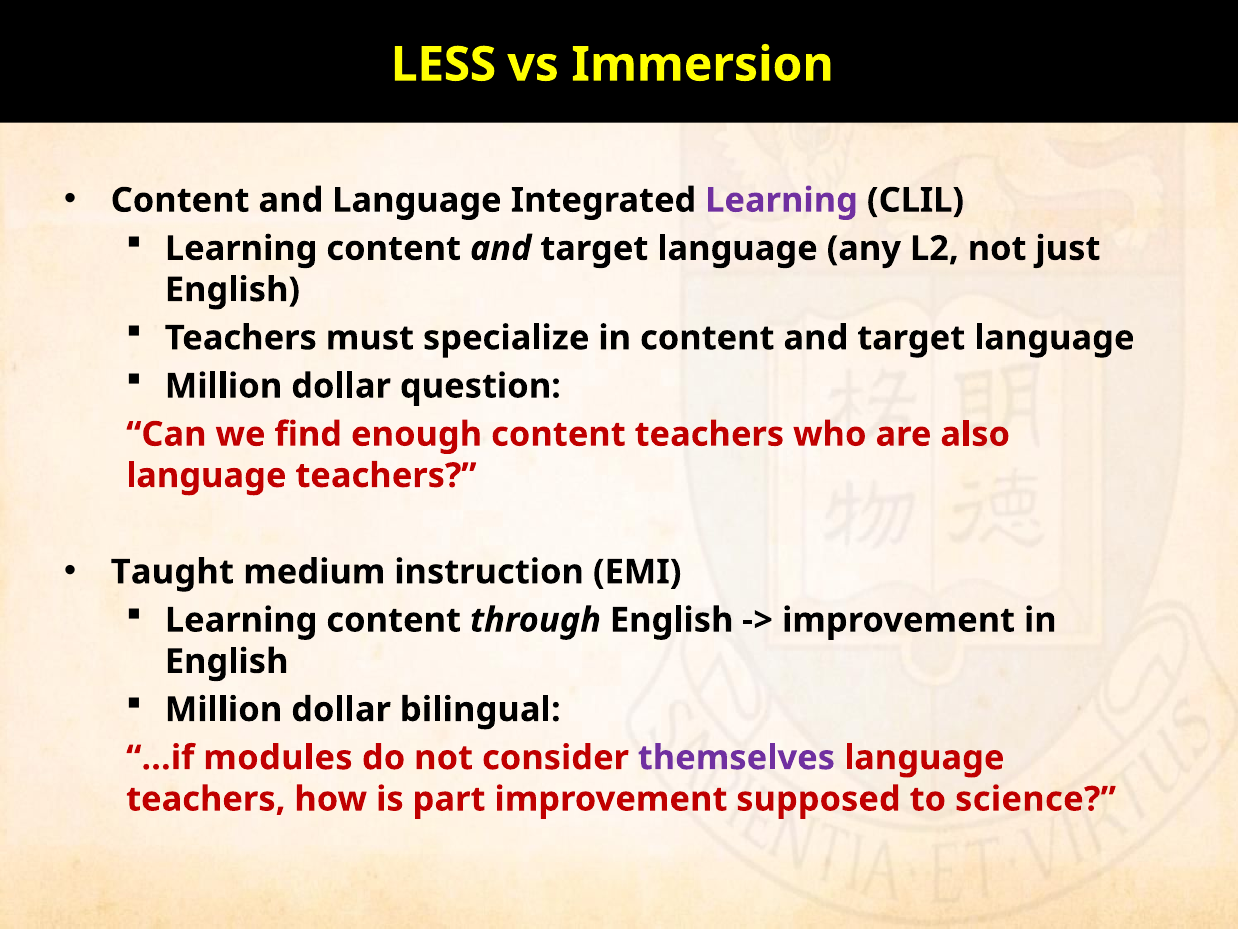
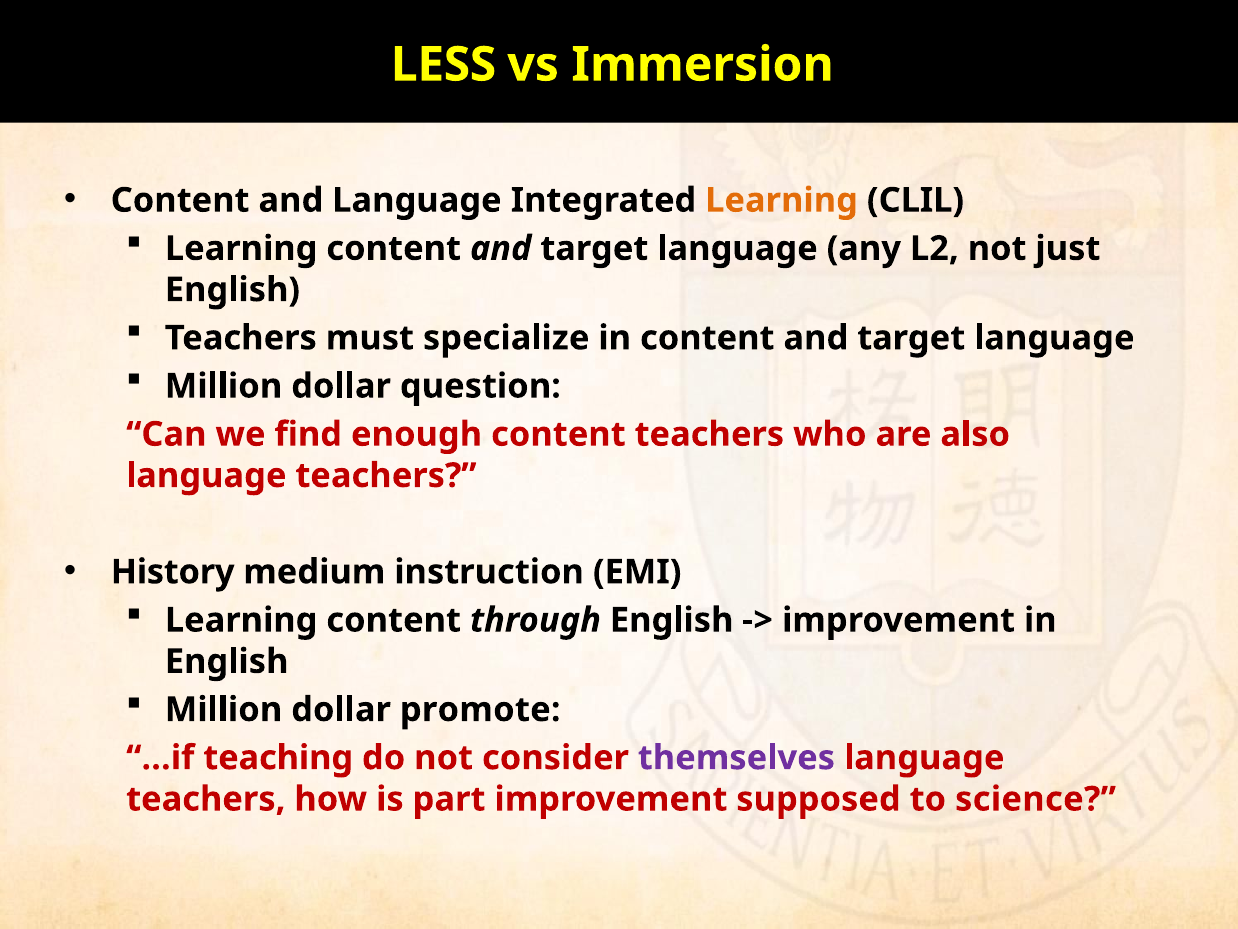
Learning colour: purple -> orange (782, 200)
Taught: Taught -> History (173, 572)
bilingual: bilingual -> promote (480, 709)
modules: modules -> teaching (278, 757)
